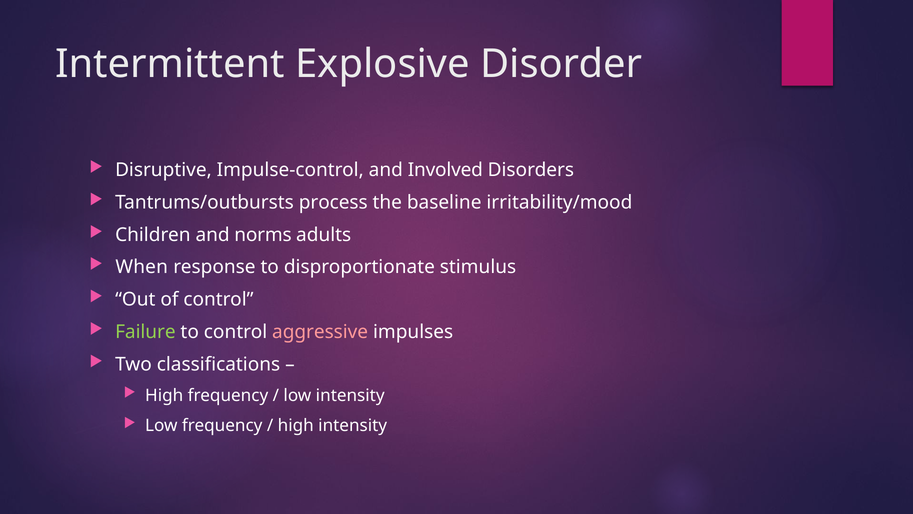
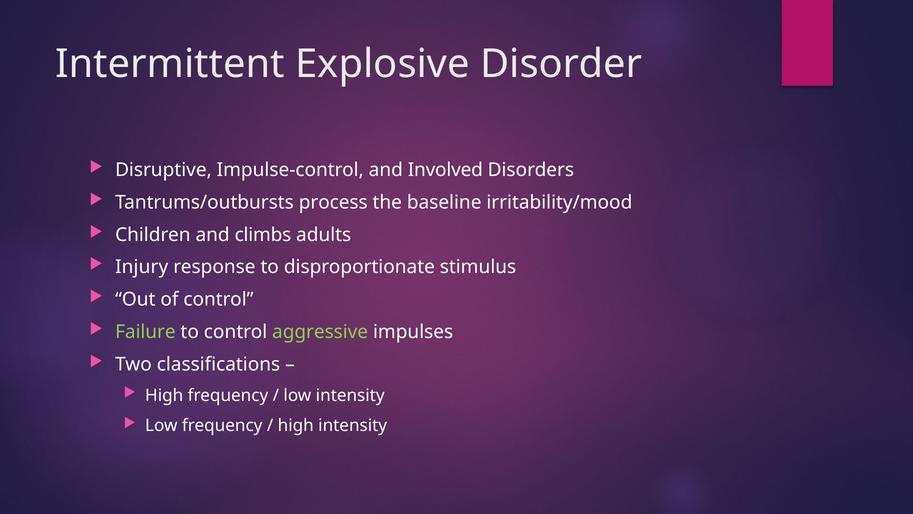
norms: norms -> climbs (263, 235)
When: When -> Injury (142, 267)
aggressive colour: pink -> light green (320, 332)
